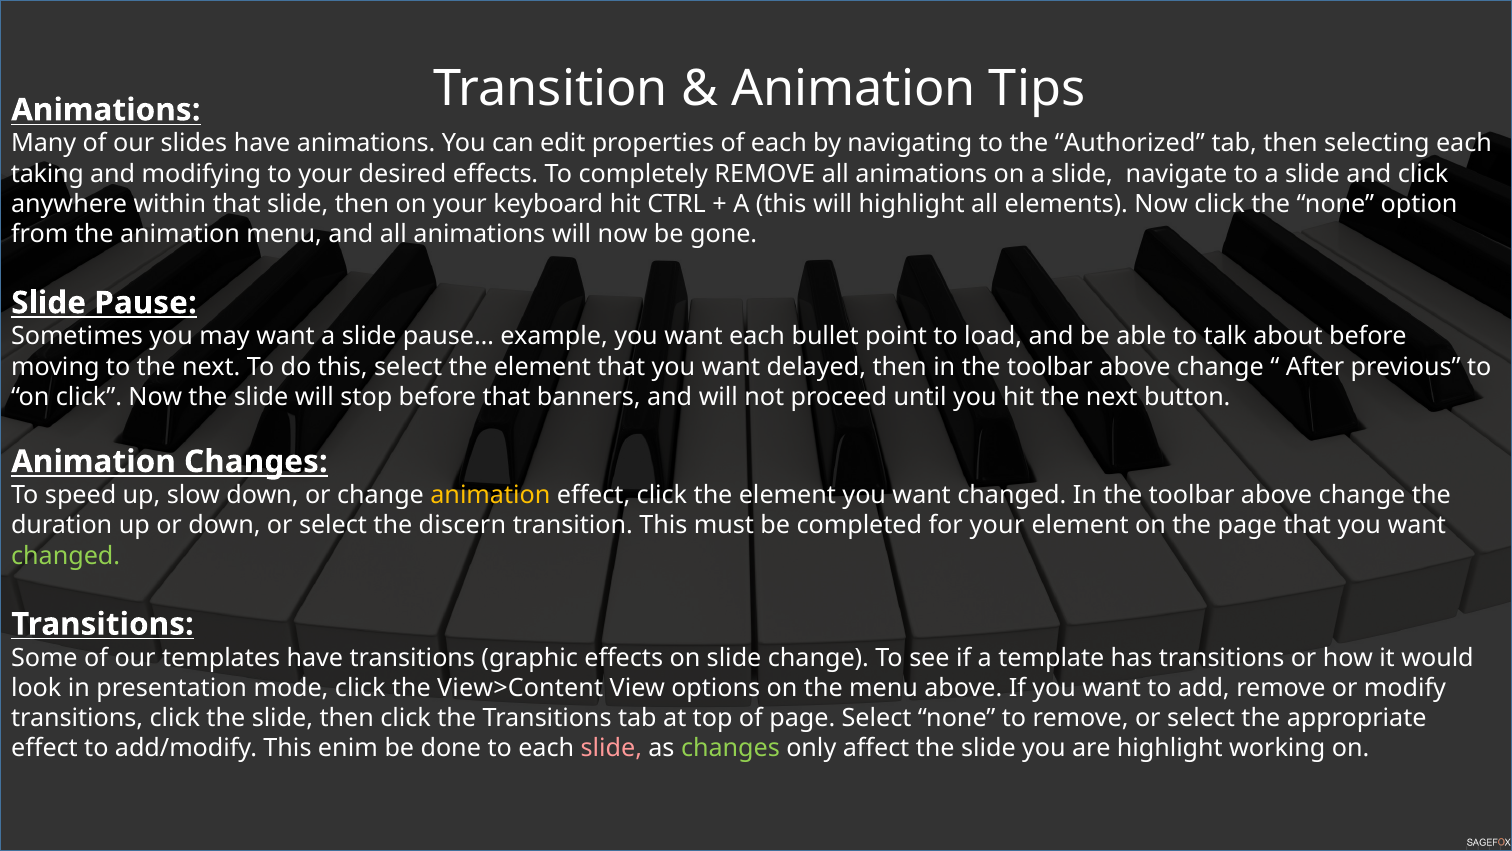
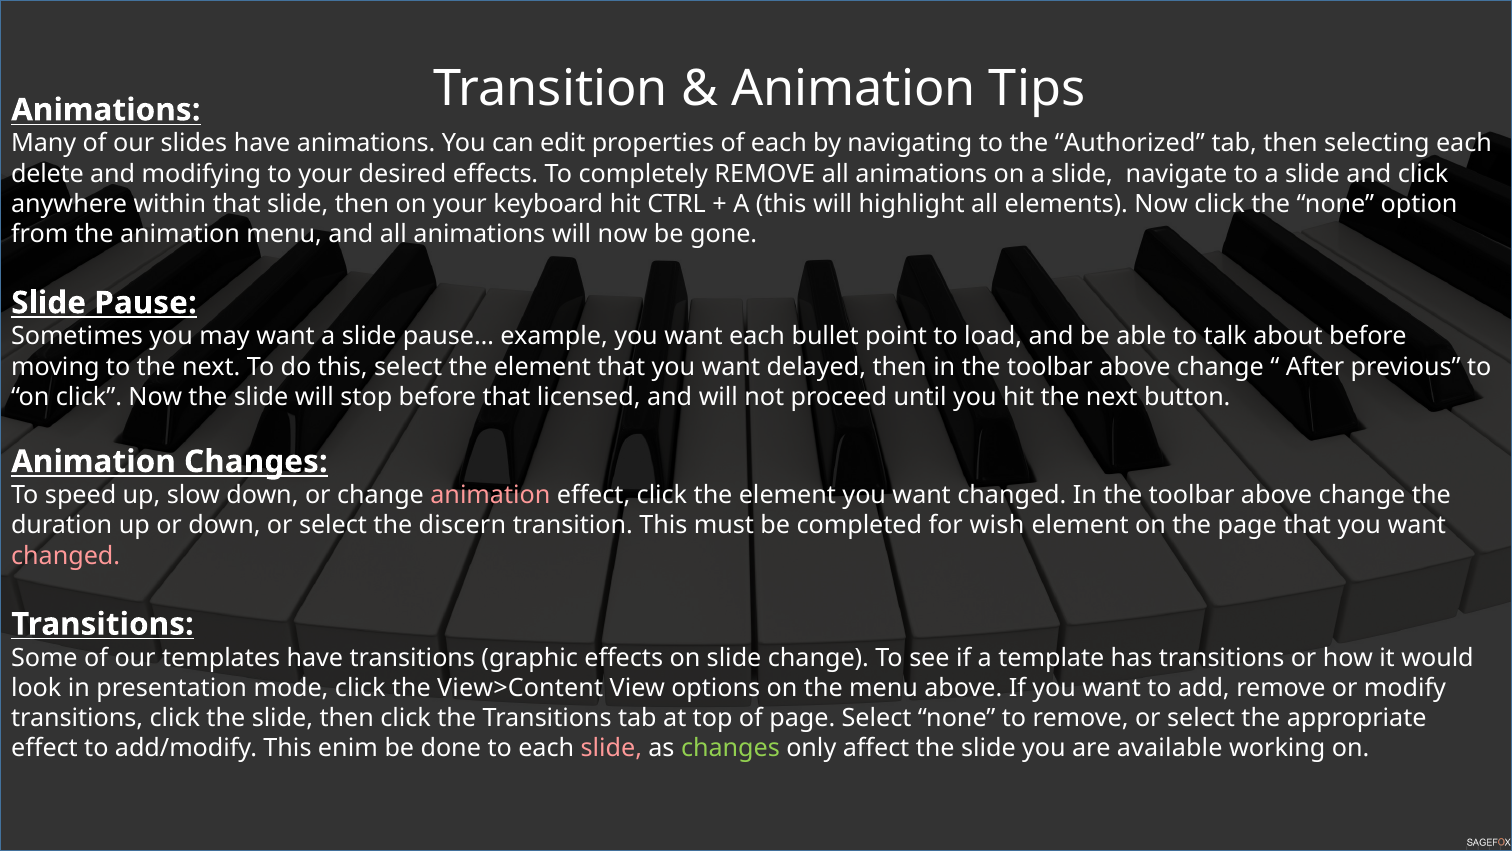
taking: taking -> delete (47, 174)
banners: banners -> licensed (589, 397)
animation colour: yellow -> pink (490, 495)
for your: your -> wish (997, 525)
changed colour: light green -> pink (66, 555)
are highlight: highlight -> available (1170, 748)
